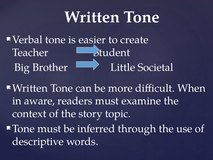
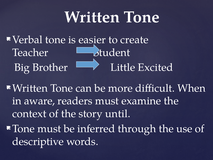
Societal: Societal -> Excited (155, 67)
topic: topic -> until (118, 114)
